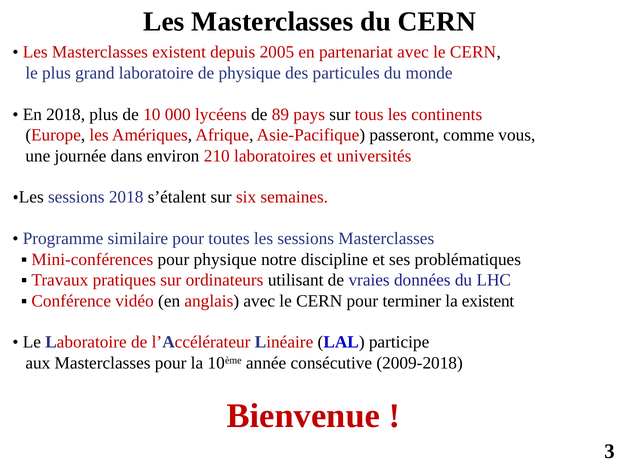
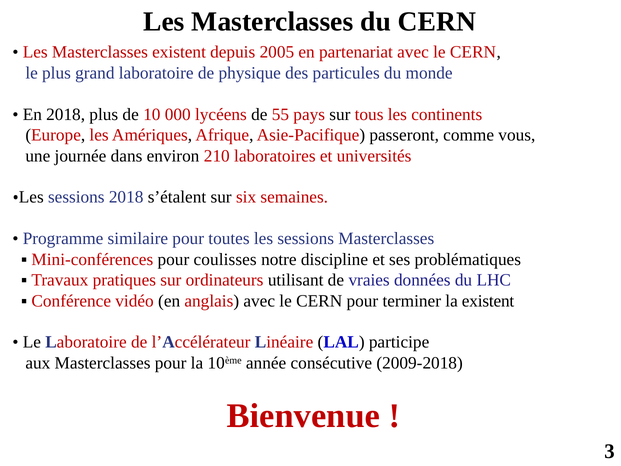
89: 89 -> 55 (280, 114)
pour physique: physique -> coulisses (225, 259)
